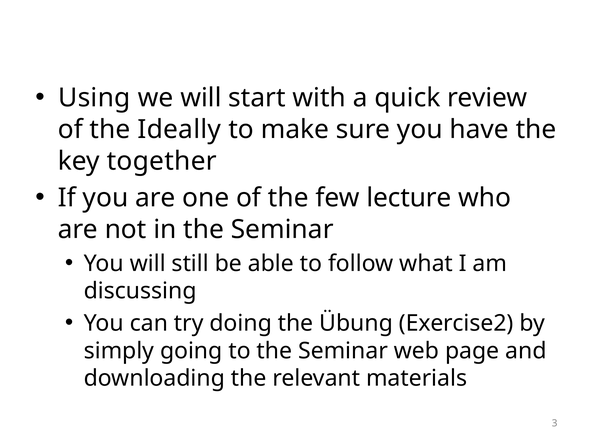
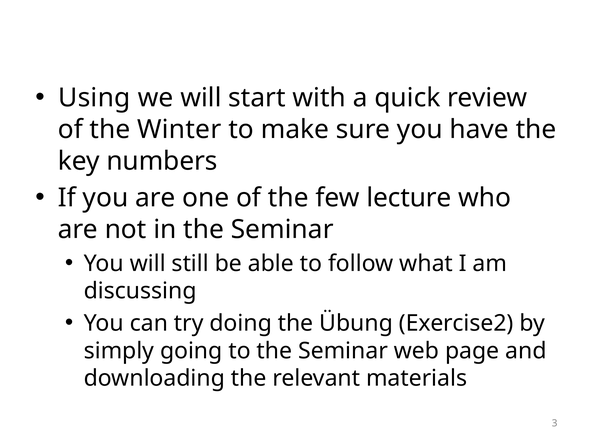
Ideally: Ideally -> Winter (179, 130)
together: together -> numbers (162, 161)
